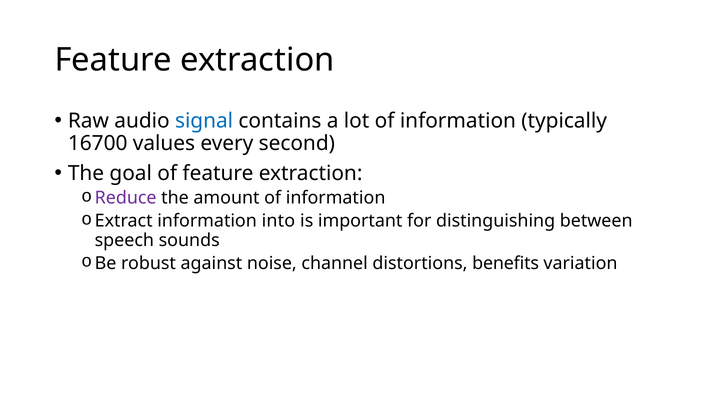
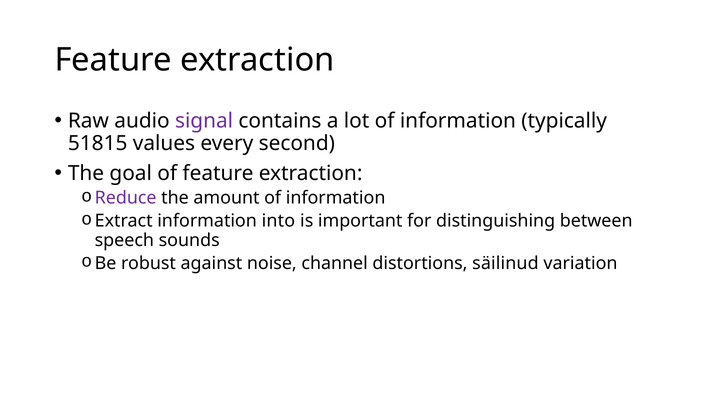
signal colour: blue -> purple (204, 121)
16700: 16700 -> 51815 (98, 143)
benefits: benefits -> säilinud (505, 263)
